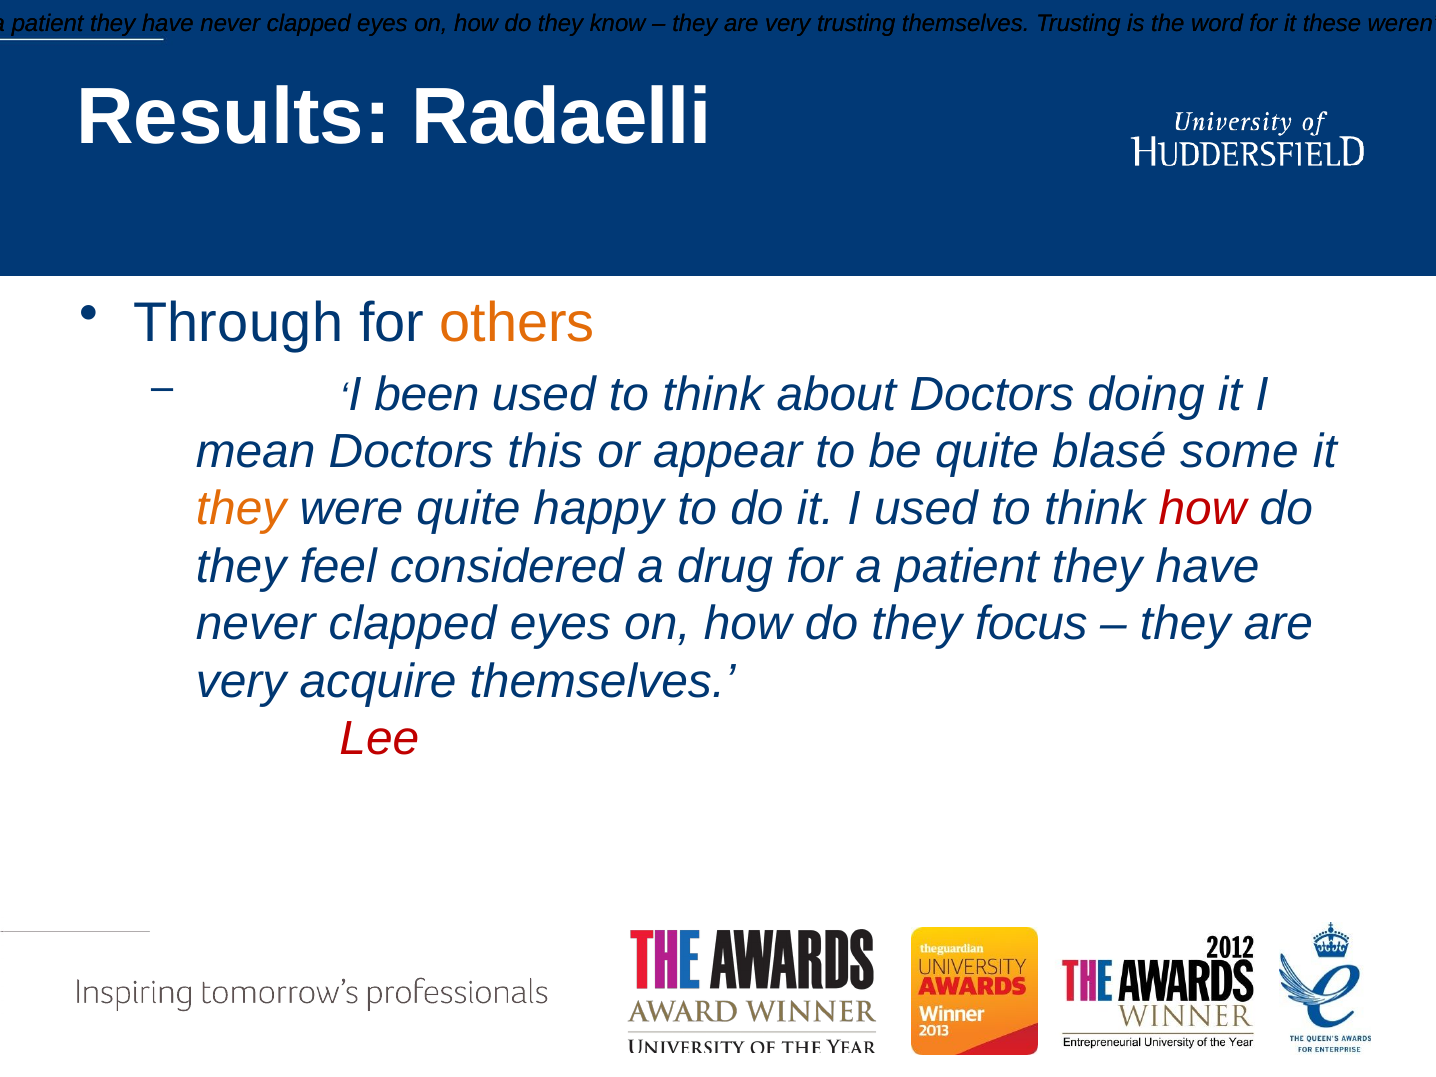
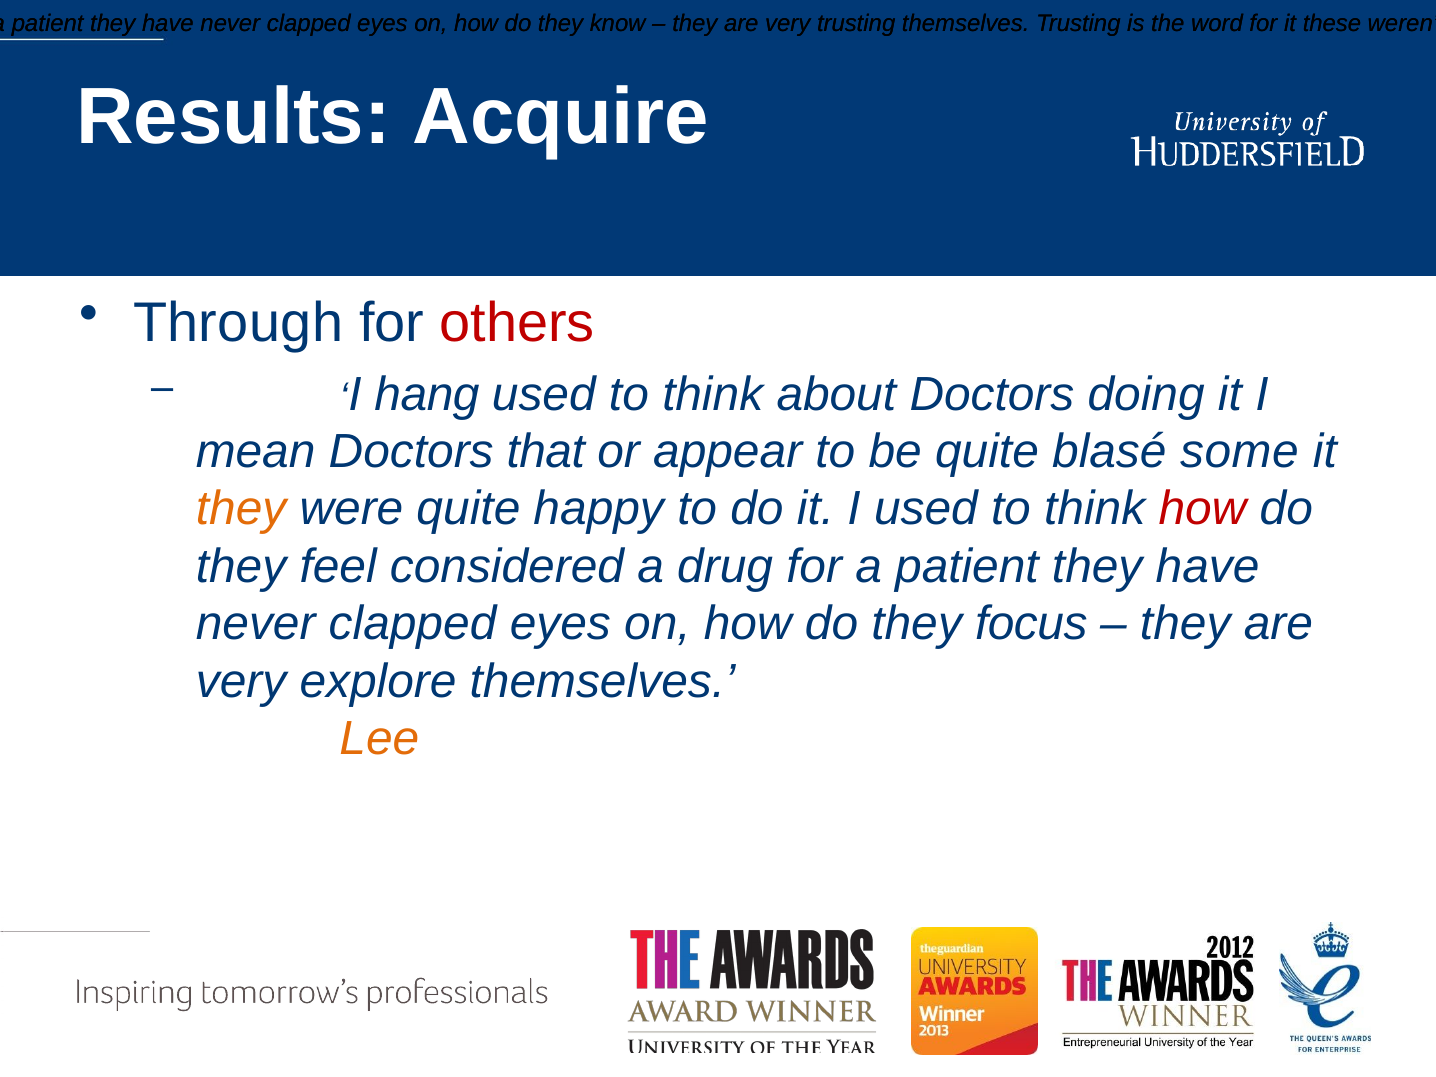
Radaelli: Radaelli -> Acquire (561, 117)
others colour: orange -> red (517, 323)
I been: been -> hang (427, 394)
mean Doctors this: this -> that (546, 452)
acquire: acquire -> explore (378, 681)
Lee colour: red -> orange (379, 739)
